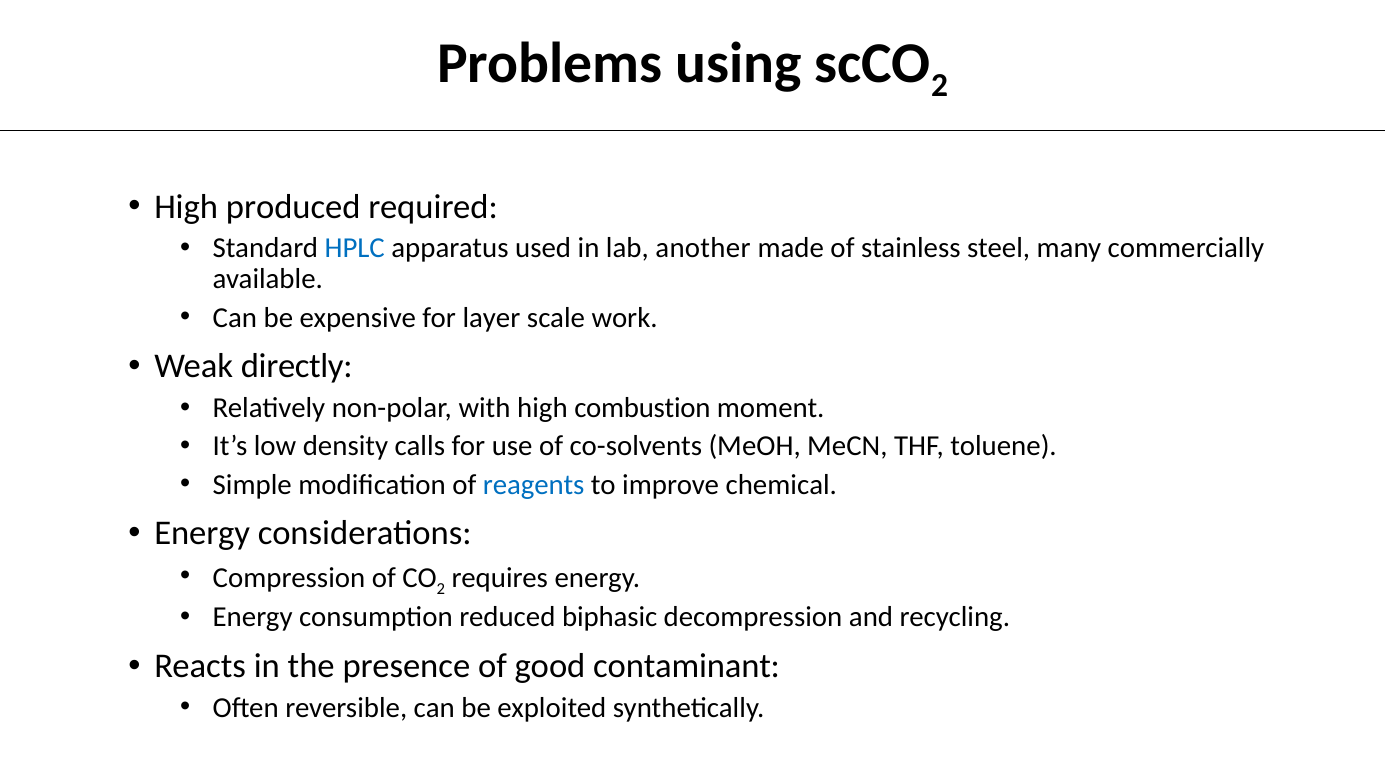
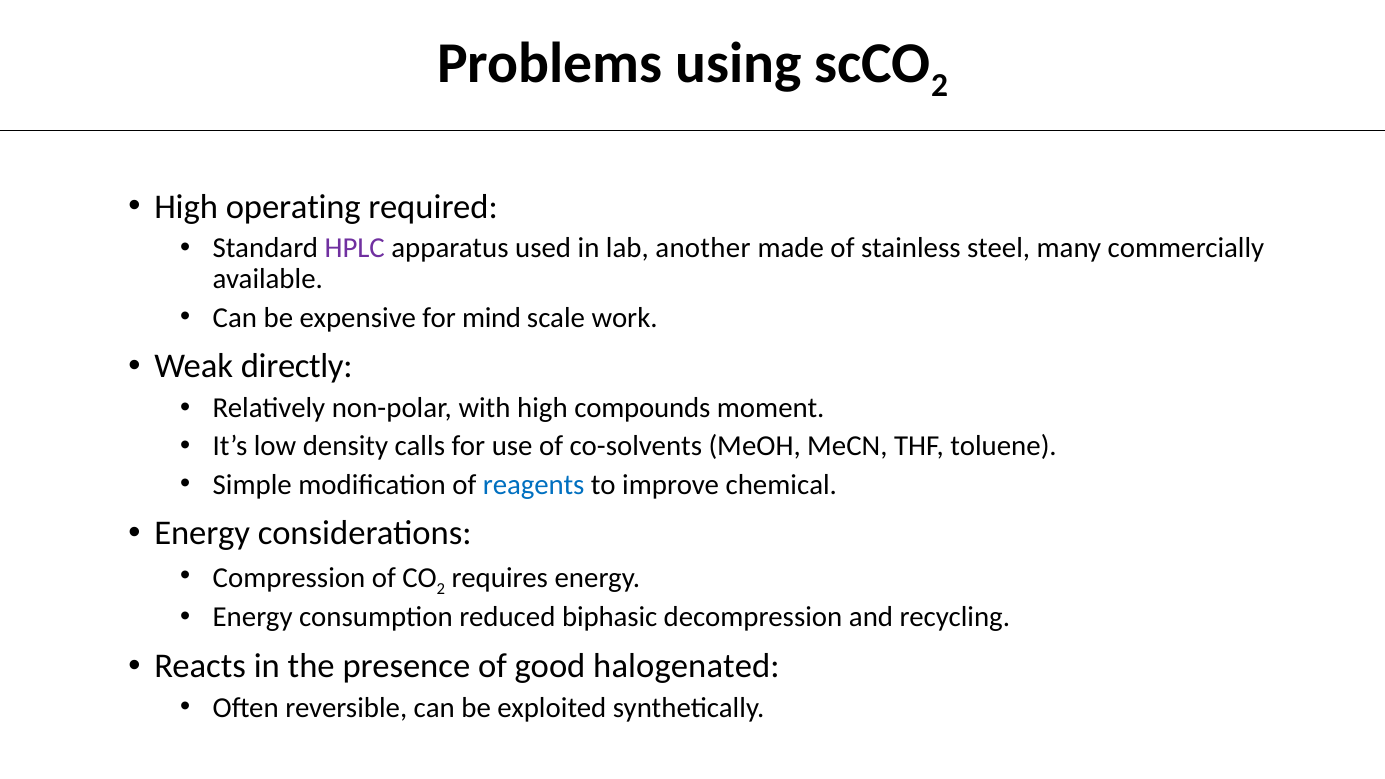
produced: produced -> operating (293, 207)
HPLC colour: blue -> purple (355, 248)
layer: layer -> mind (492, 318)
combustion: combustion -> compounds (642, 408)
contaminant: contaminant -> halogenated (686, 666)
